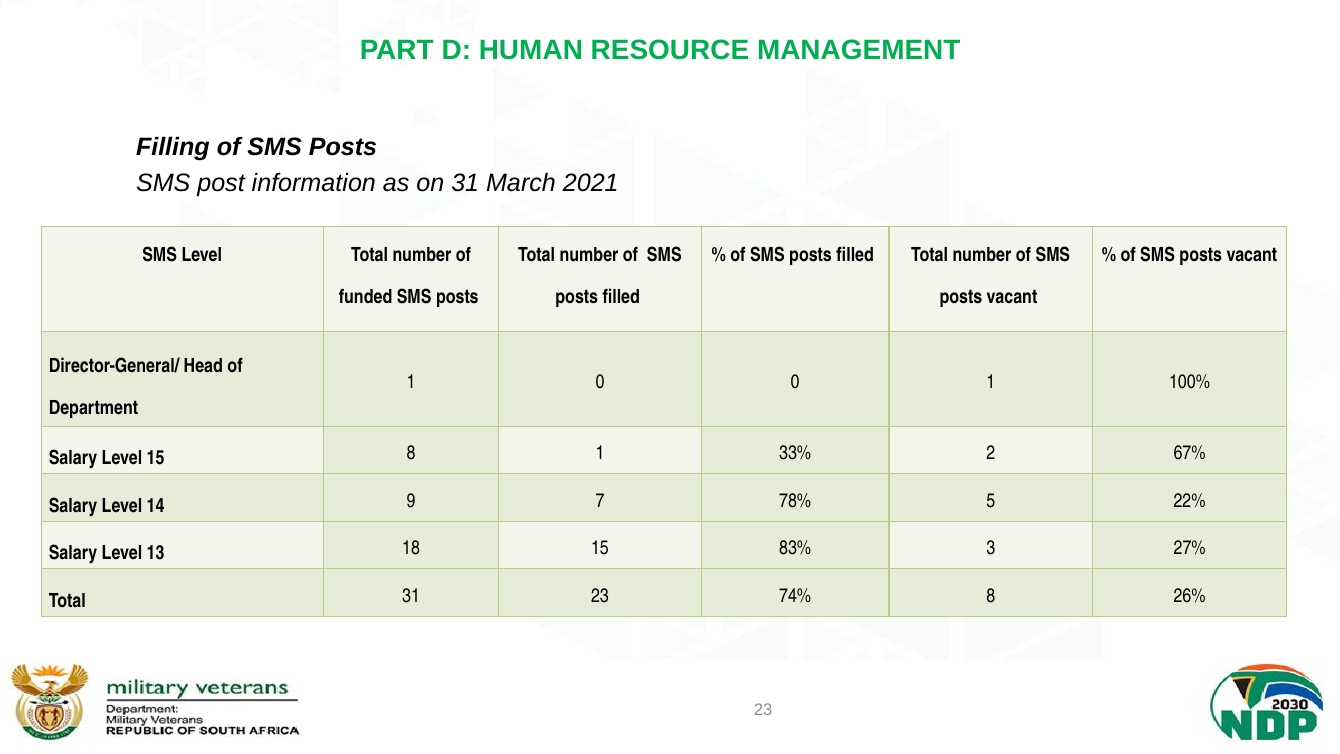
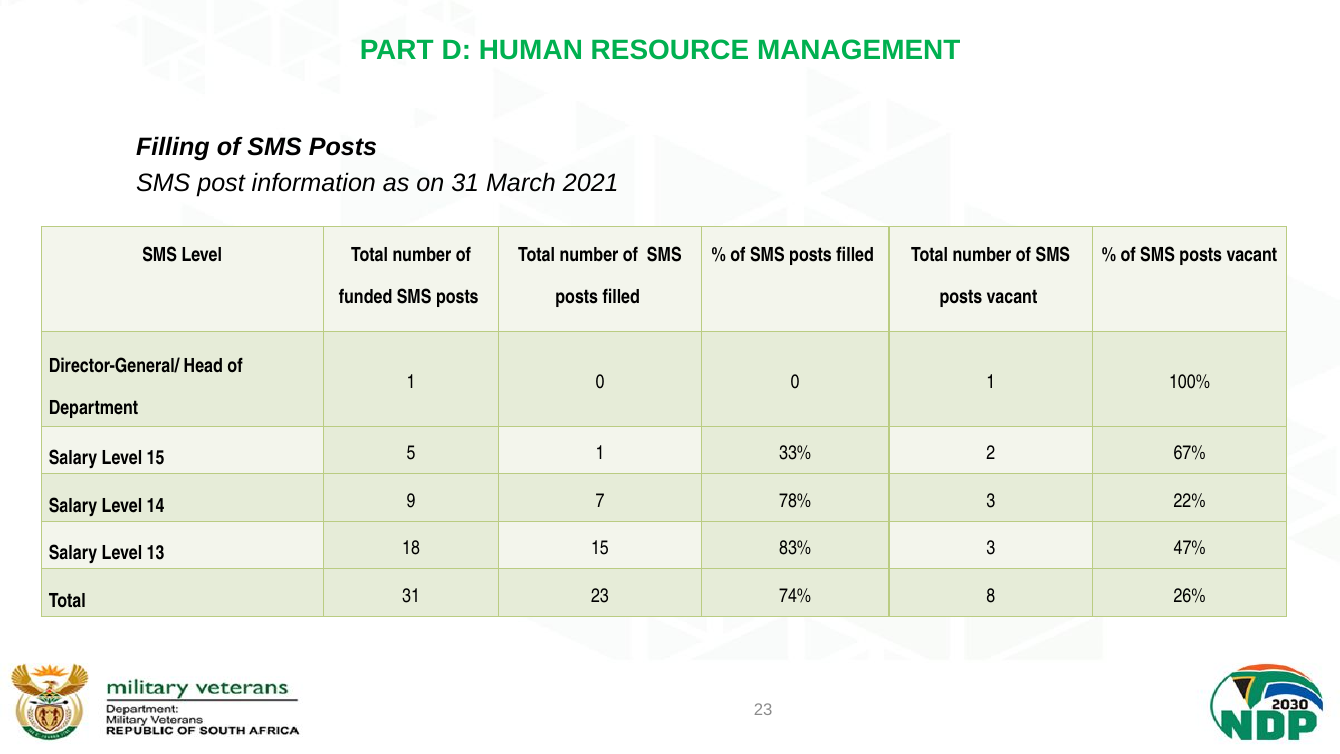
15 8: 8 -> 5 (411, 453)
78% 5: 5 -> 3 (991, 501)
27%: 27% -> 47% (1190, 548)
